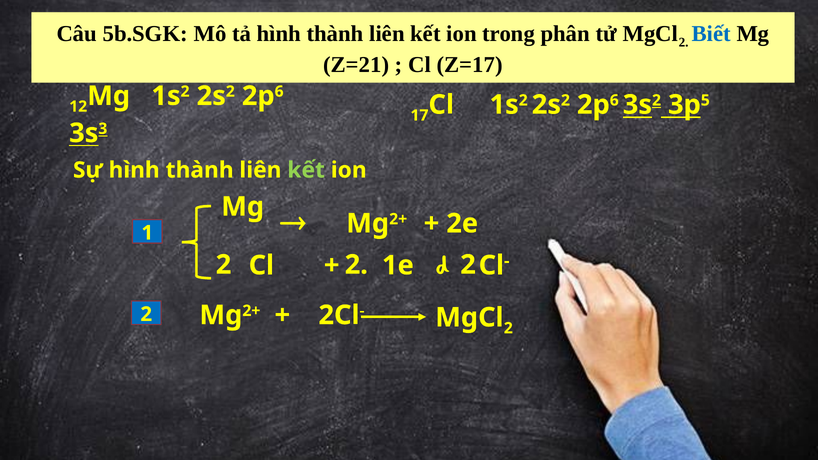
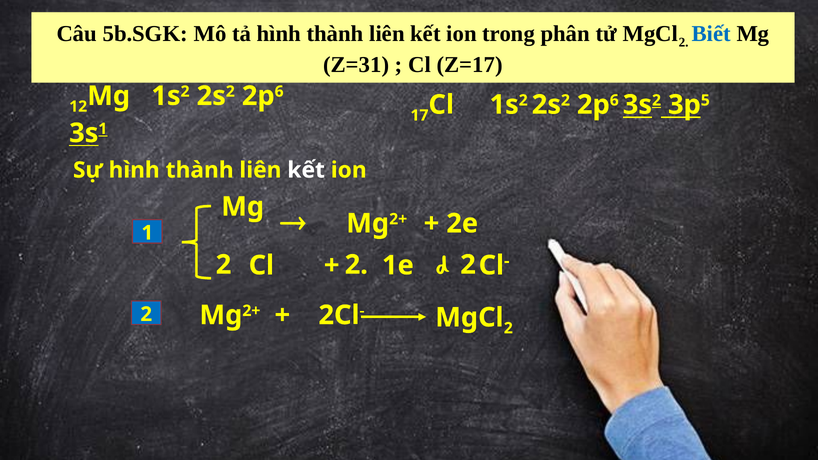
Z=21: Z=21 -> Z=31 (356, 65)
3: 3 -> 1 (103, 129)
kết colour: light green -> white (306, 170)
